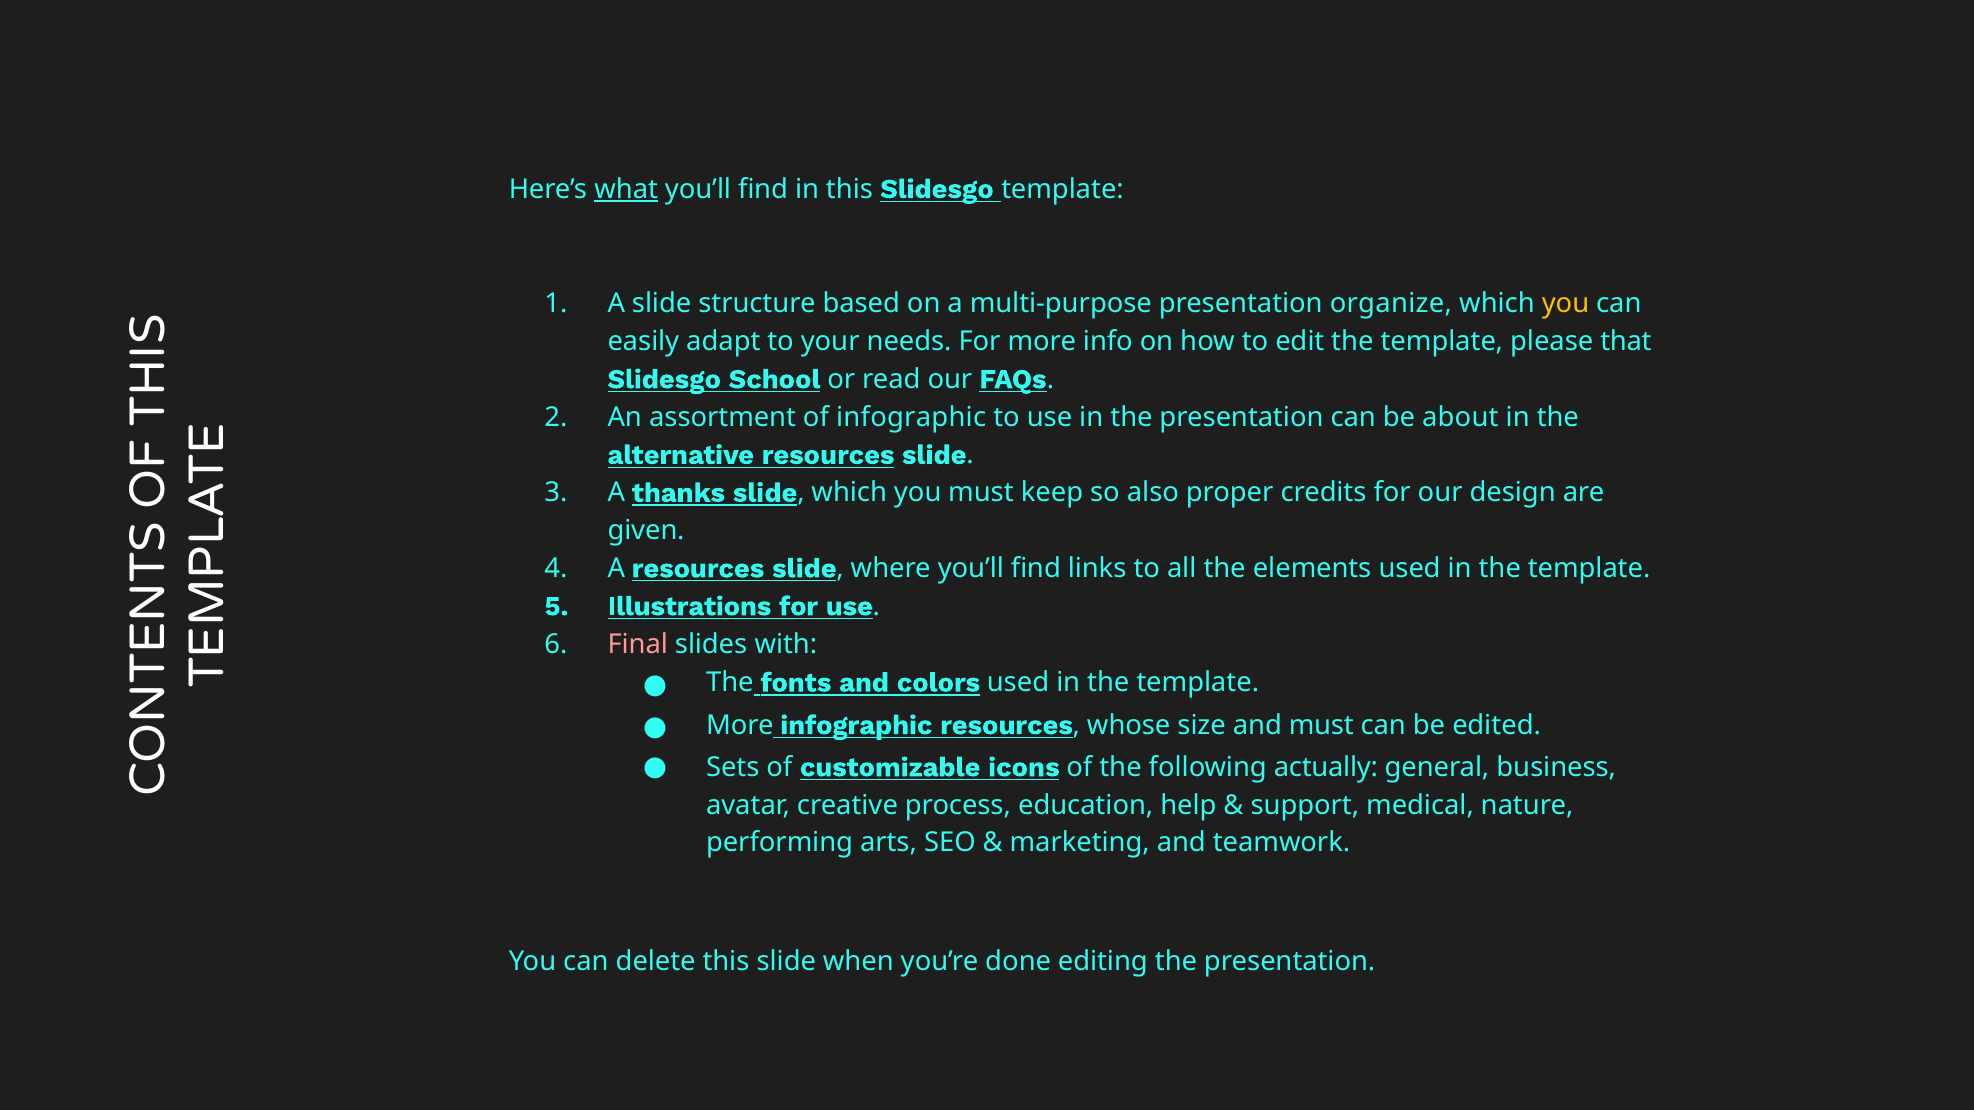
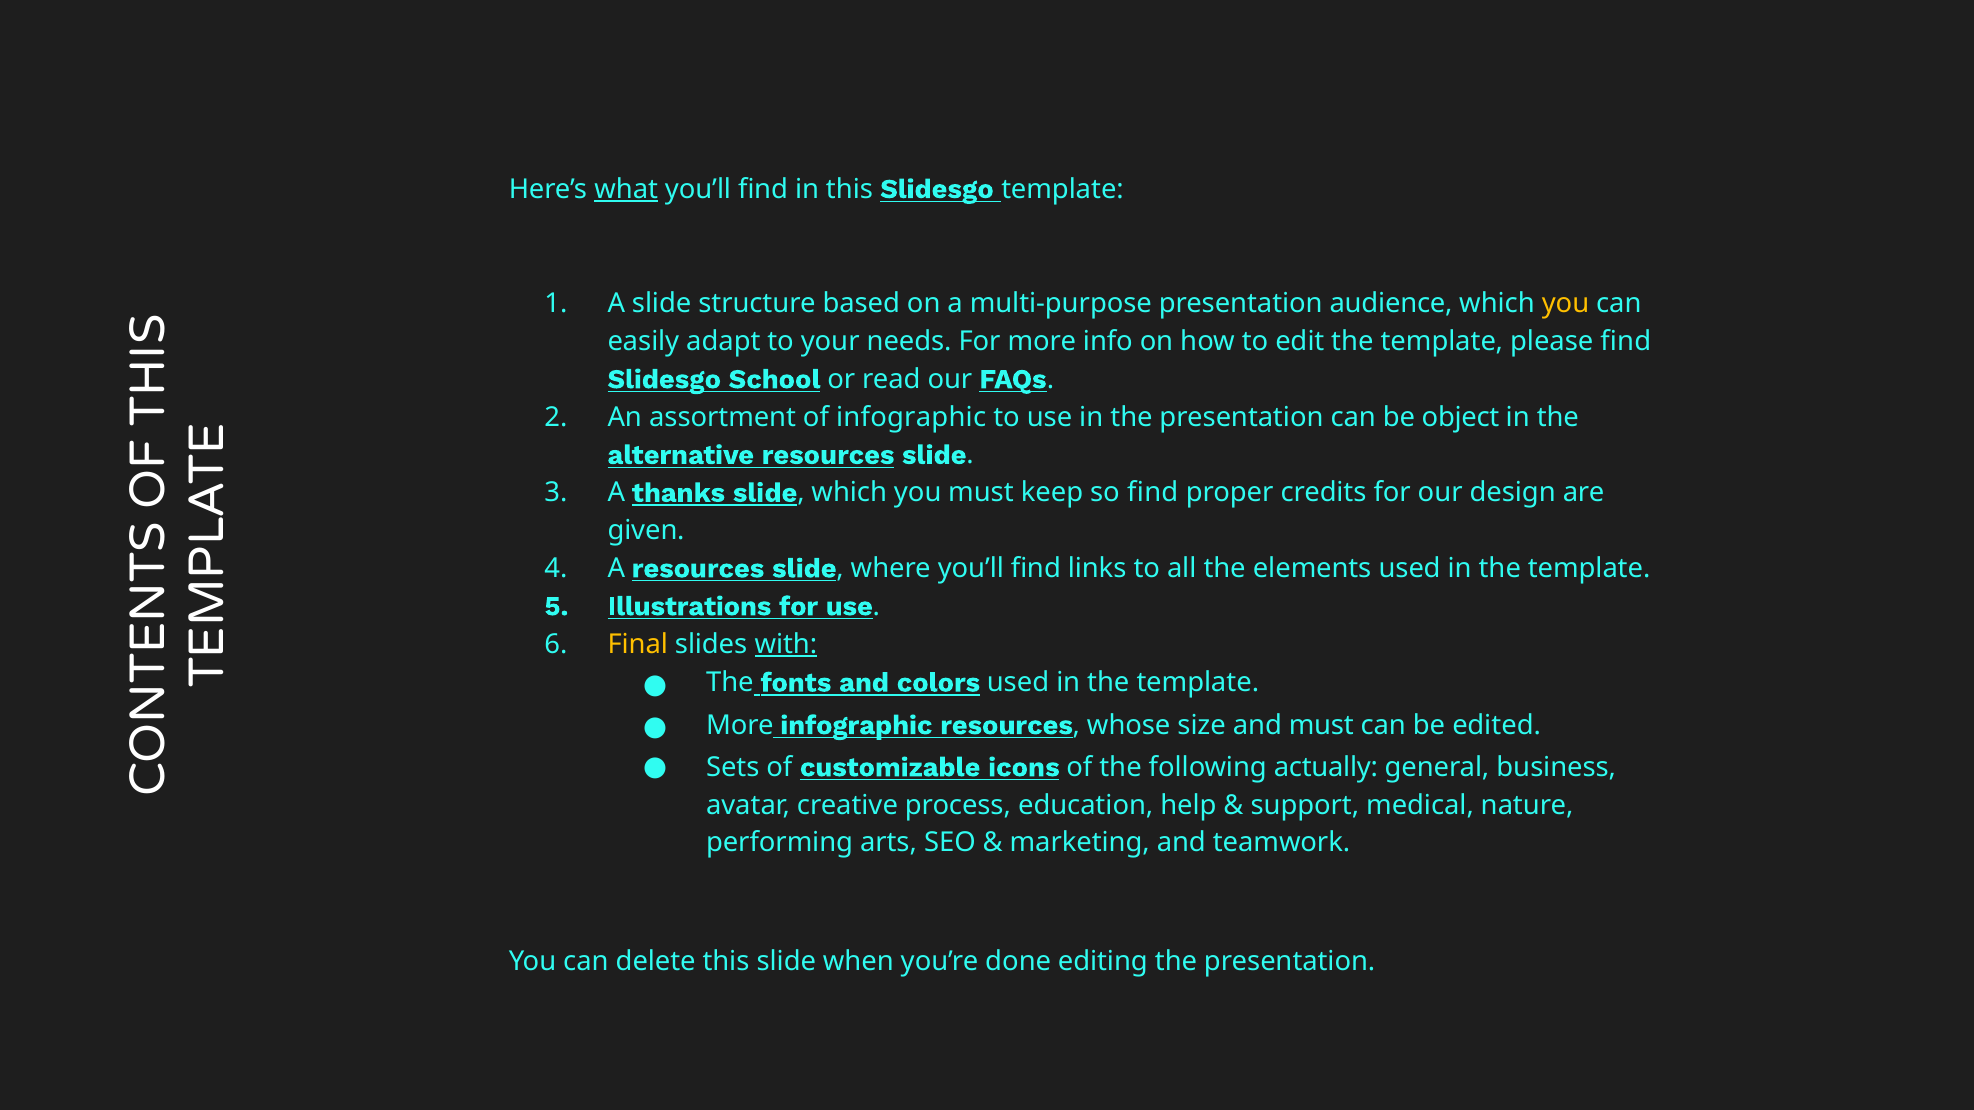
organize: organize -> audience (1391, 304)
please that: that -> find (1626, 342)
about: about -> object (1461, 417)
so also: also -> find (1153, 493)
Final colour: pink -> yellow (638, 644)
with underline: none -> present (786, 644)
